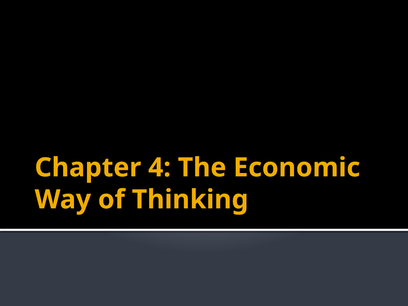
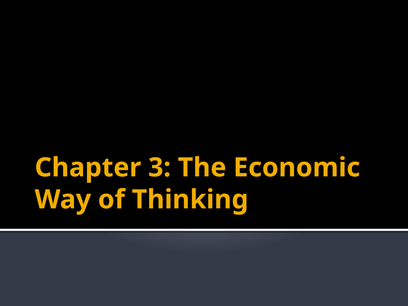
4: 4 -> 3 (159, 168)
